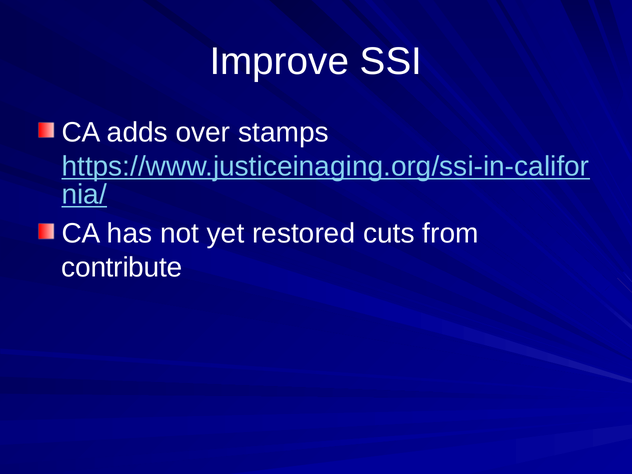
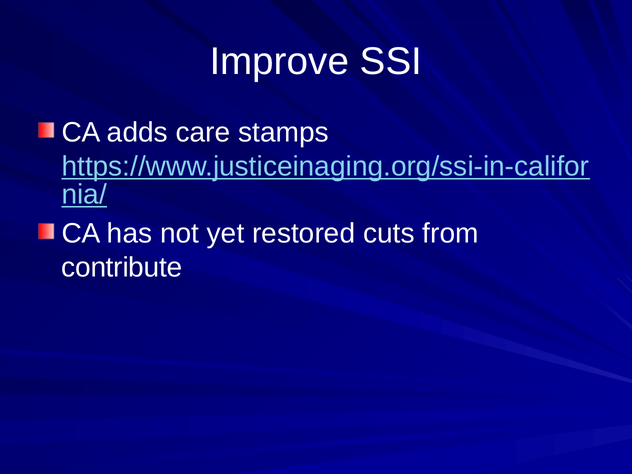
over: over -> care (203, 133)
